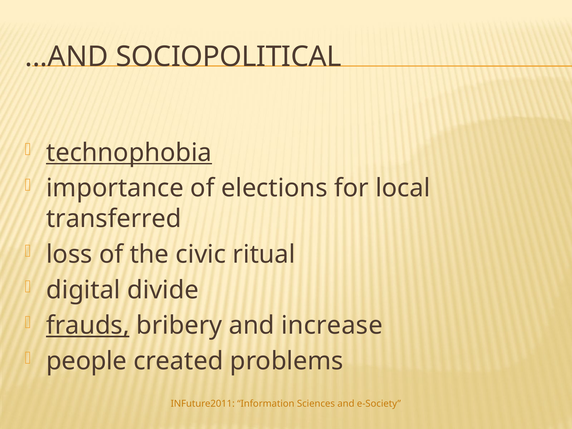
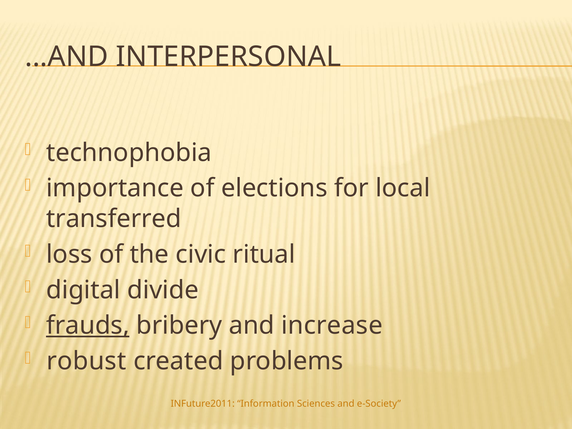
SOCIOPOLITICAL: SOCIOPOLITICAL -> INTERPERSONAL (228, 57)
technophobia underline: present -> none (129, 153)
people: people -> robust (86, 361)
